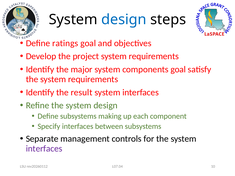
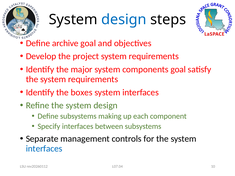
ratings: ratings -> archive (65, 43)
result: result -> boxes (82, 92)
interfaces colour: purple -> blue (44, 149)
